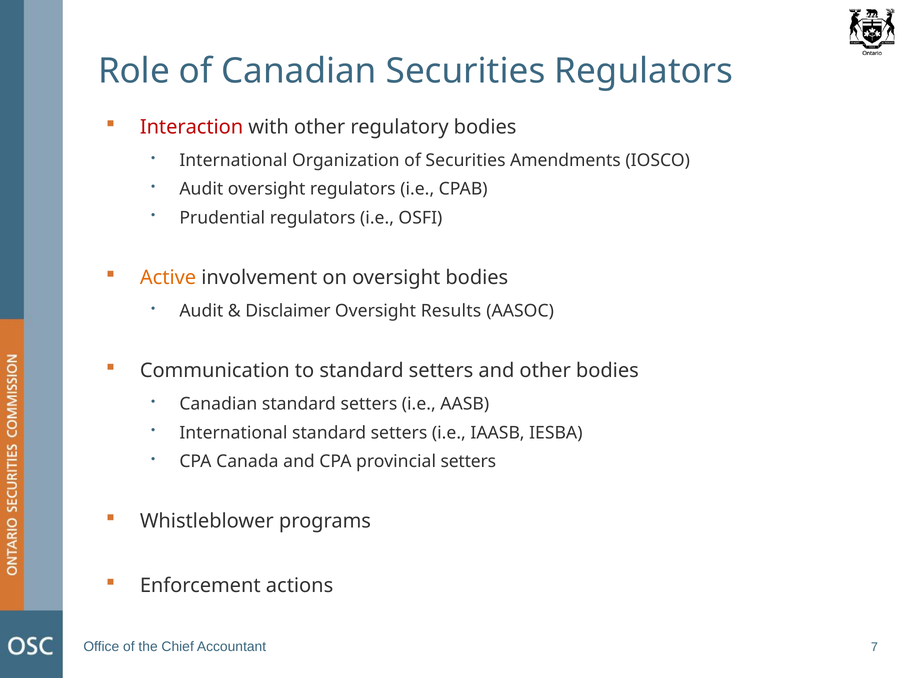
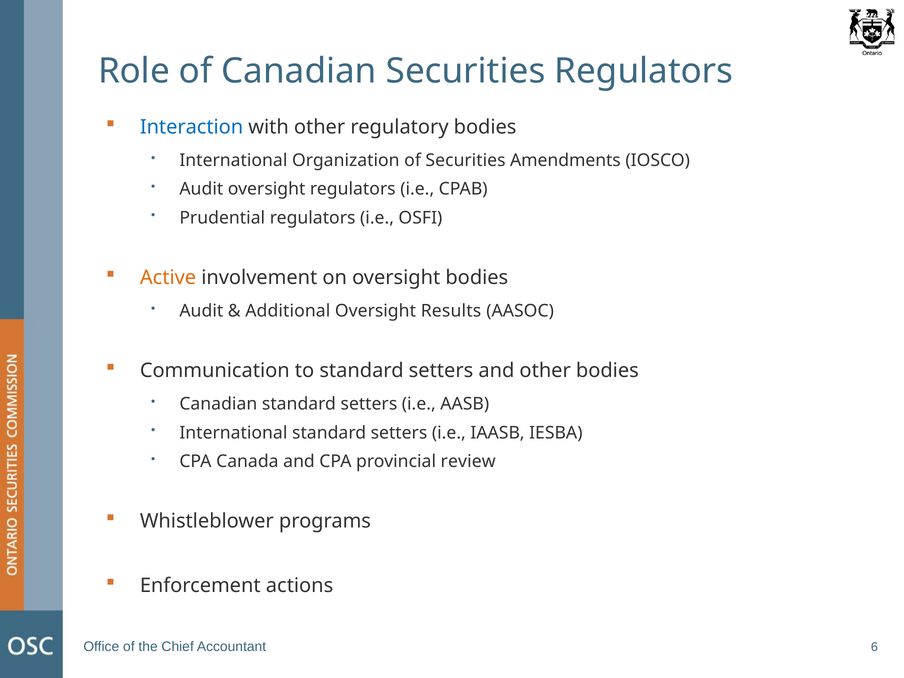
Interaction colour: red -> blue (192, 127)
Disclaimer: Disclaimer -> Additional (288, 311)
provincial setters: setters -> review (468, 461)
7: 7 -> 6 (874, 647)
